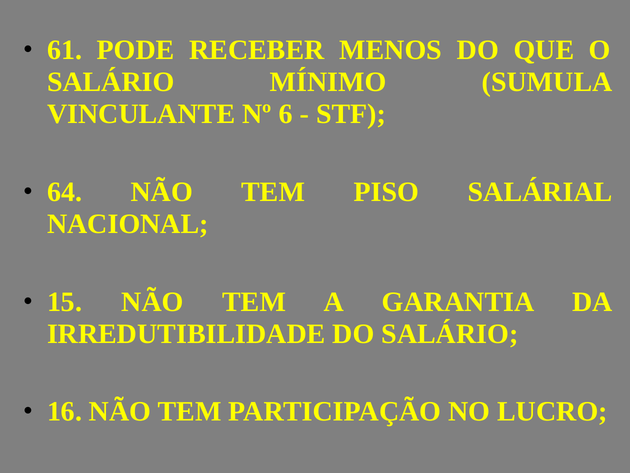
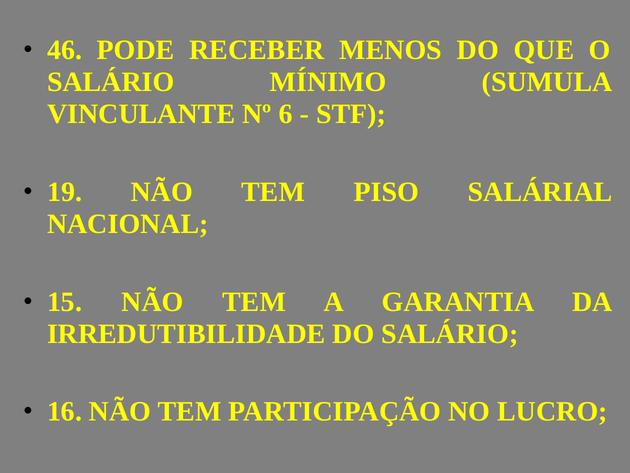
61: 61 -> 46 (65, 50)
64: 64 -> 19 (65, 192)
